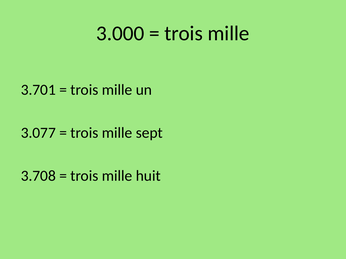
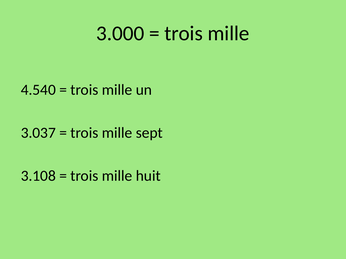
3.701: 3.701 -> 4.540 (38, 90)
3.077: 3.077 -> 3.037 (38, 133)
3.708: 3.708 -> 3.108 (38, 176)
